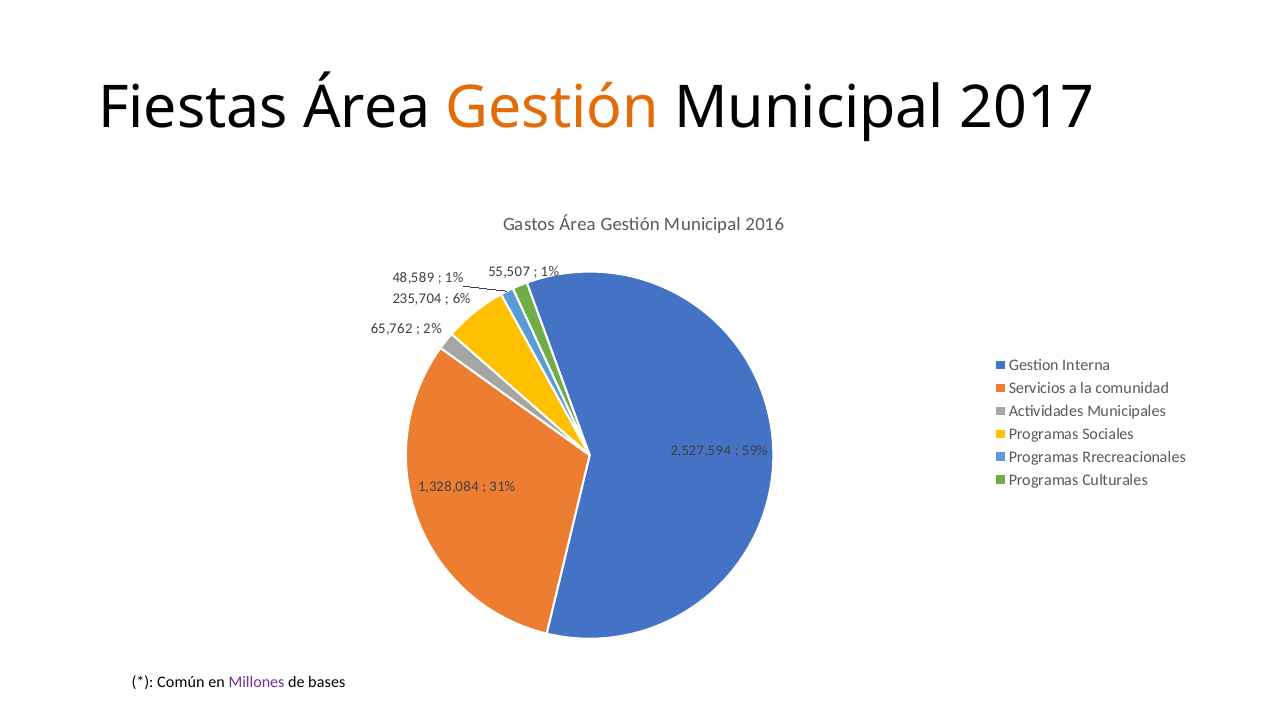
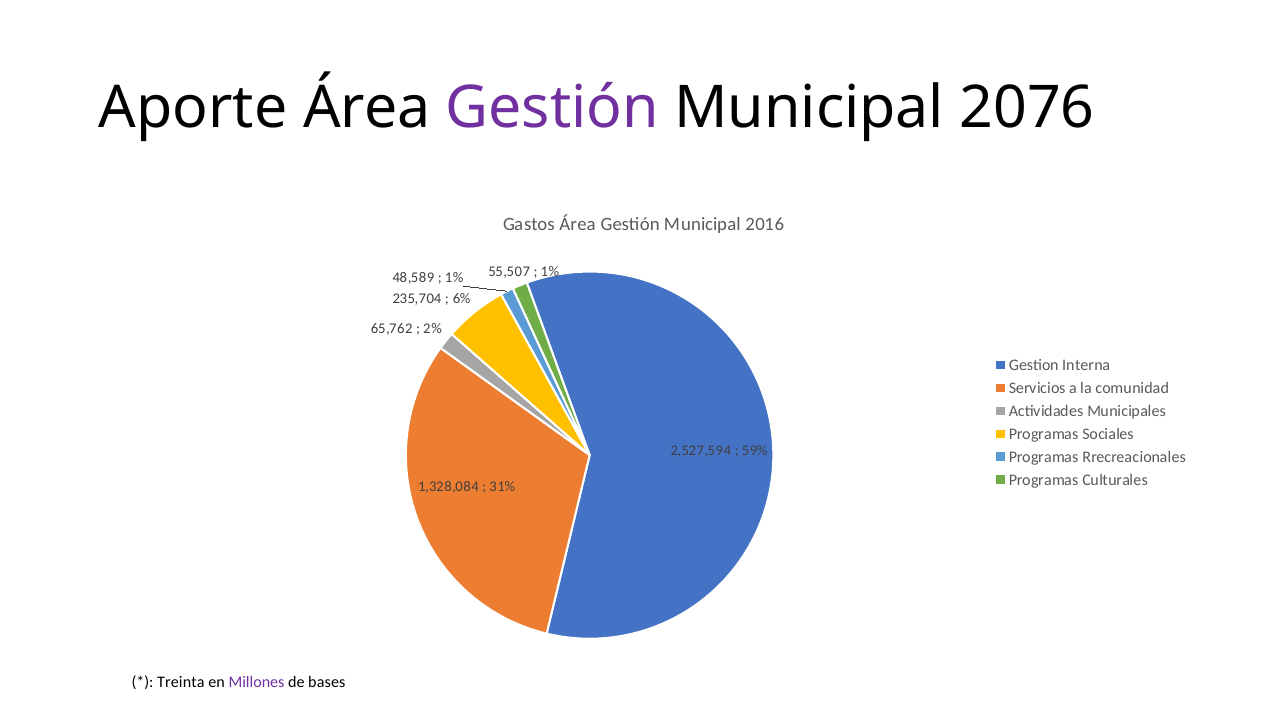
Fiestas: Fiestas -> Aporte (193, 108)
Gestión colour: orange -> purple (552, 108)
2017: 2017 -> 2076 (1027, 108)
Común: Común -> Treinta (181, 682)
